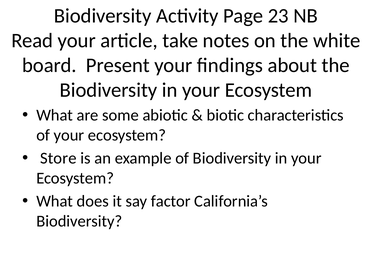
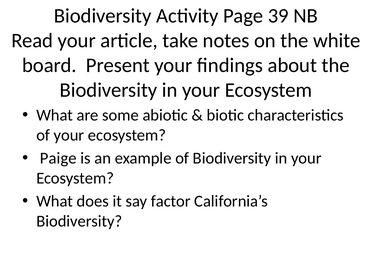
23: 23 -> 39 (278, 16)
Store: Store -> Paige (58, 158)
